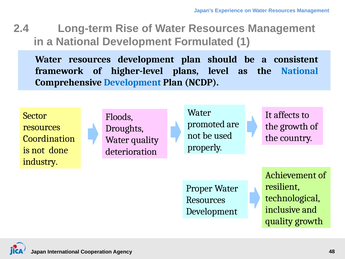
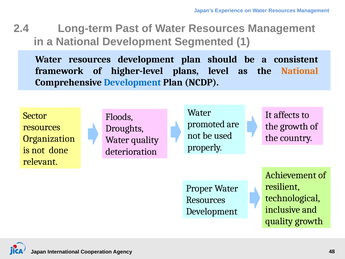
Rise: Rise -> Past (127, 28)
Formulated: Formulated -> Segmented (204, 42)
National colour: blue -> orange (300, 71)
Coordination: Coordination -> Organization (49, 139)
industry: industry -> relevant (40, 162)
